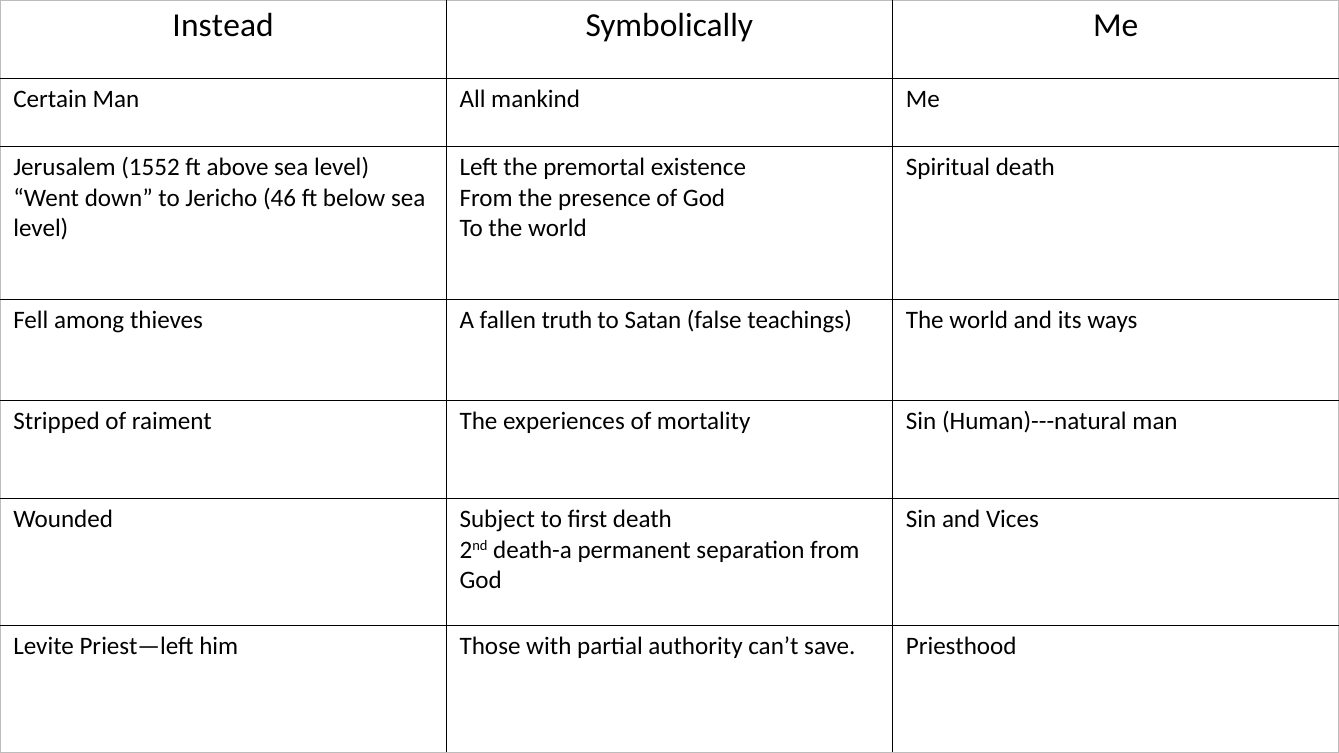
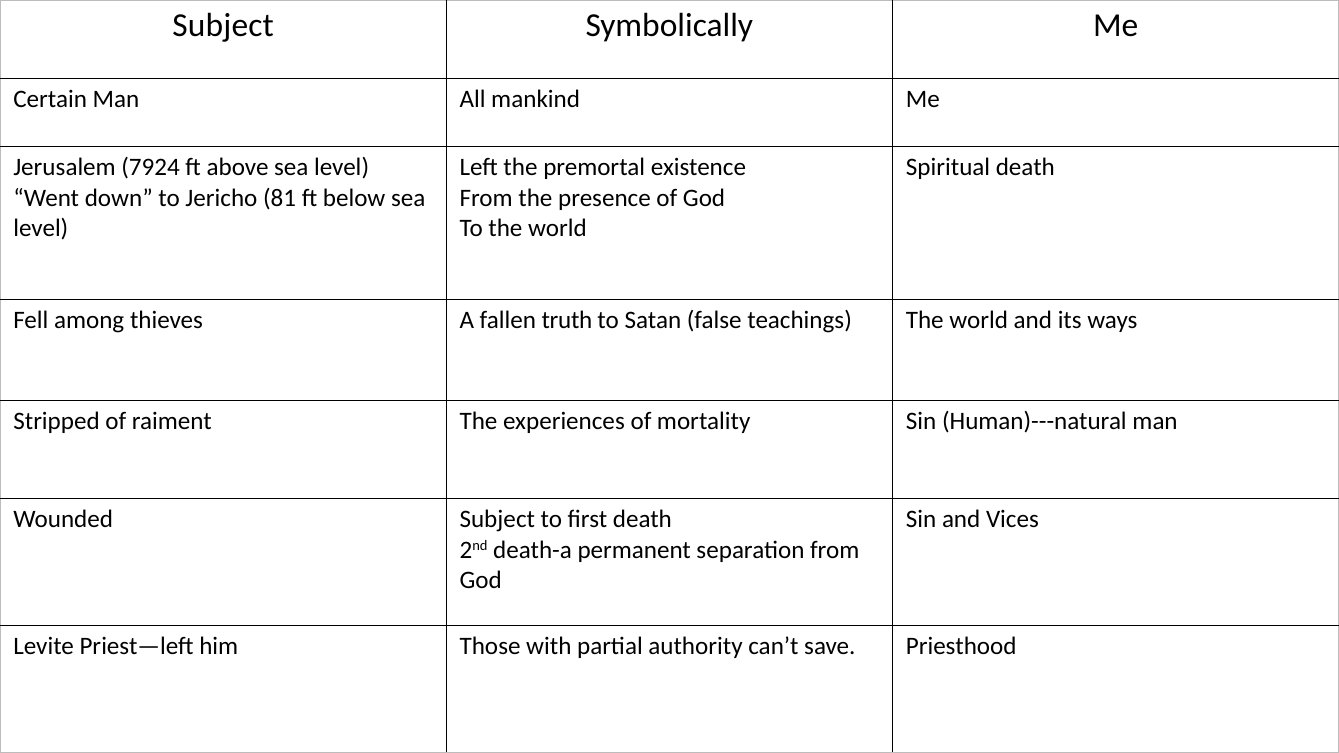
Instead: Instead -> Subject (223, 26)
1552: 1552 -> 7924 (151, 167)
46: 46 -> 81 (280, 198)
